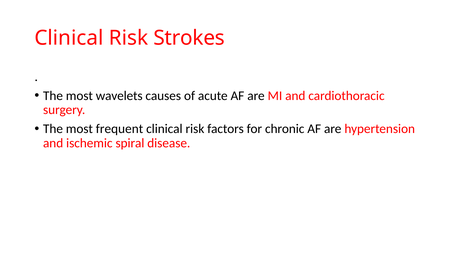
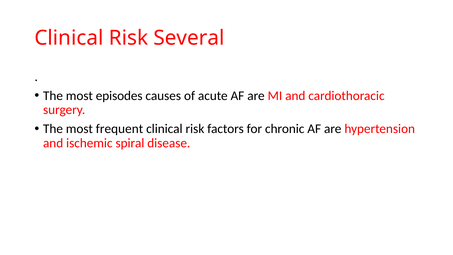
Strokes: Strokes -> Several (189, 38)
wavelets: wavelets -> episodes (119, 96)
